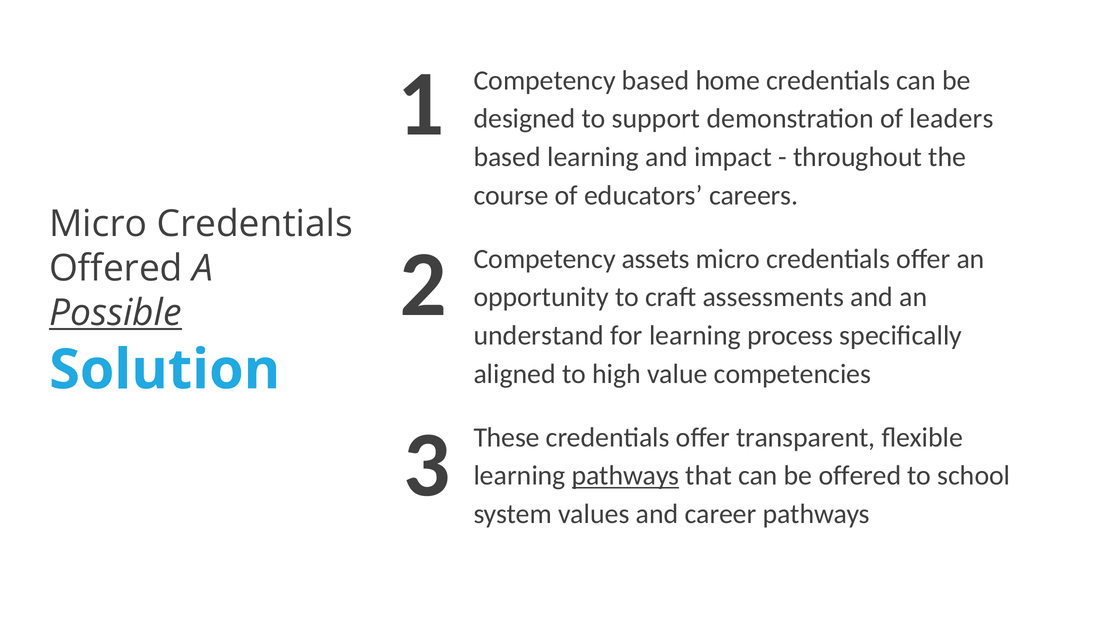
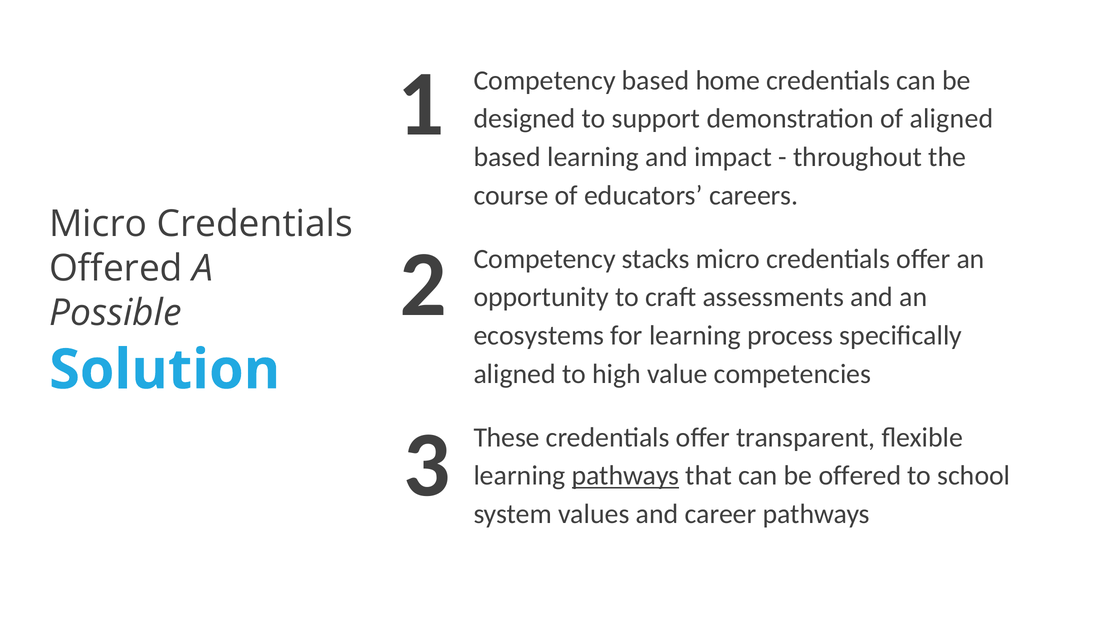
of leaders: leaders -> aligned (952, 119)
assets: assets -> stacks (656, 259)
Possible underline: present -> none (115, 313)
understand: understand -> ecosystems (539, 336)
